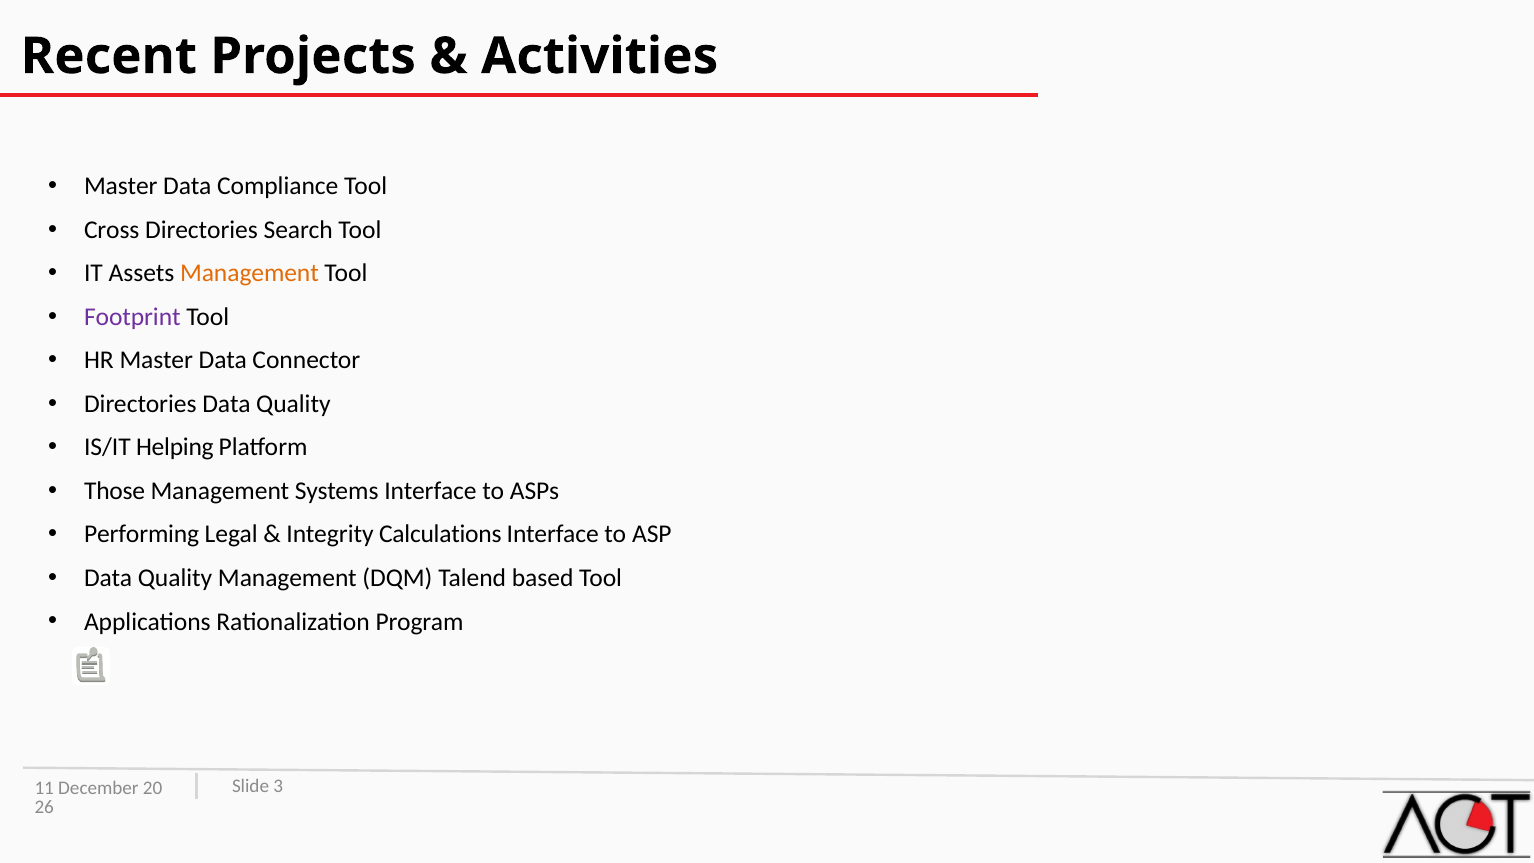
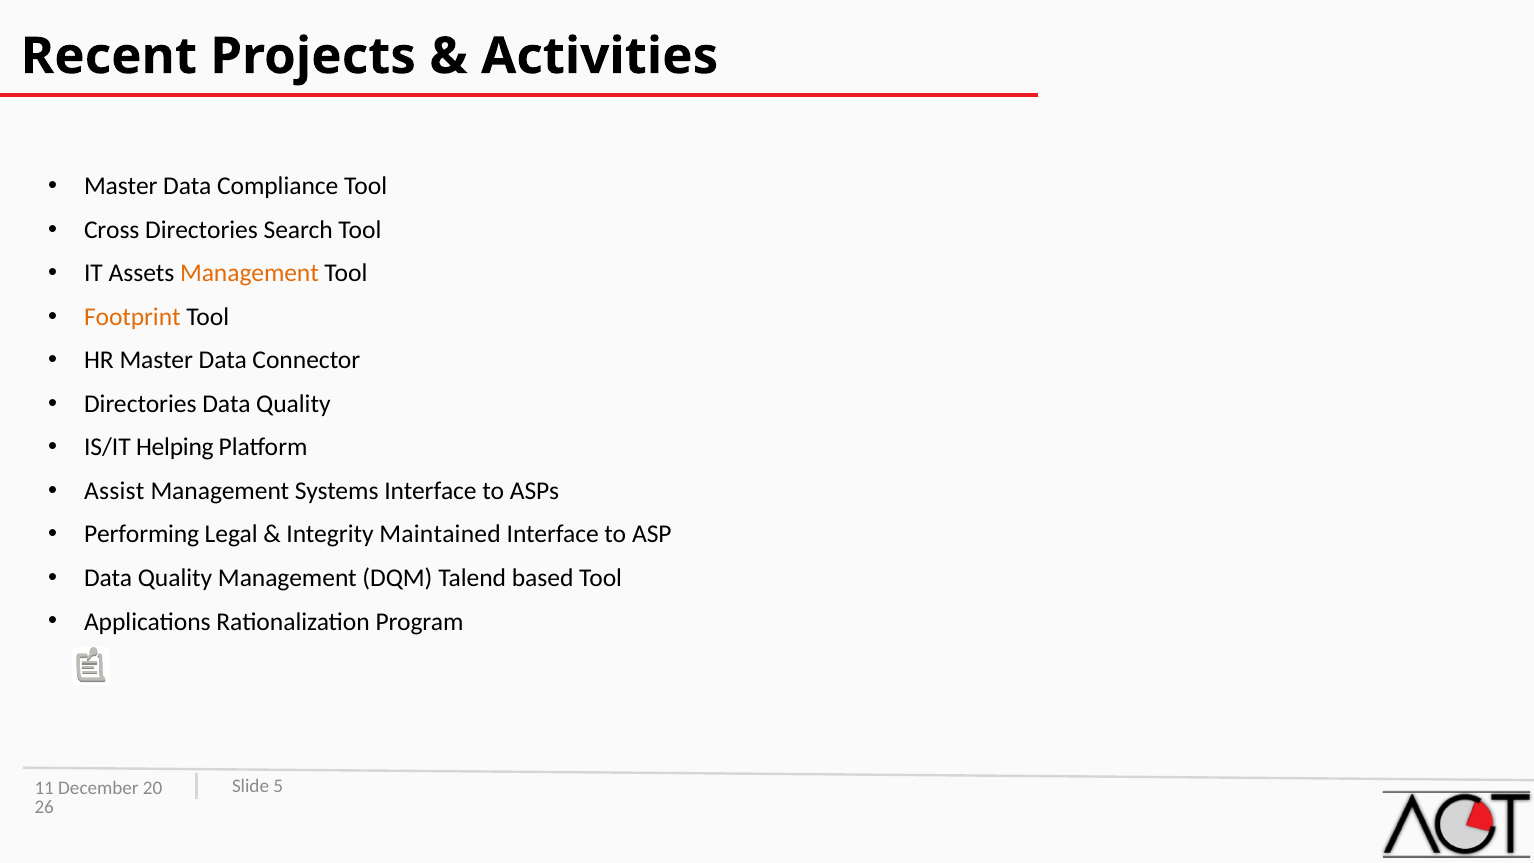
Footprint colour: purple -> orange (132, 317)
Those: Those -> Assist (114, 491)
Calculations: Calculations -> Maintained (440, 534)
3: 3 -> 5 (278, 787)
